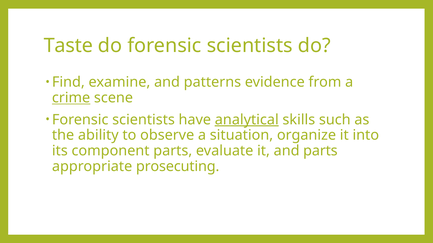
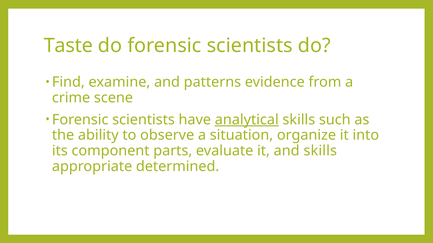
crime underline: present -> none (71, 98)
and parts: parts -> skills (320, 151)
prosecuting: prosecuting -> determined (178, 167)
